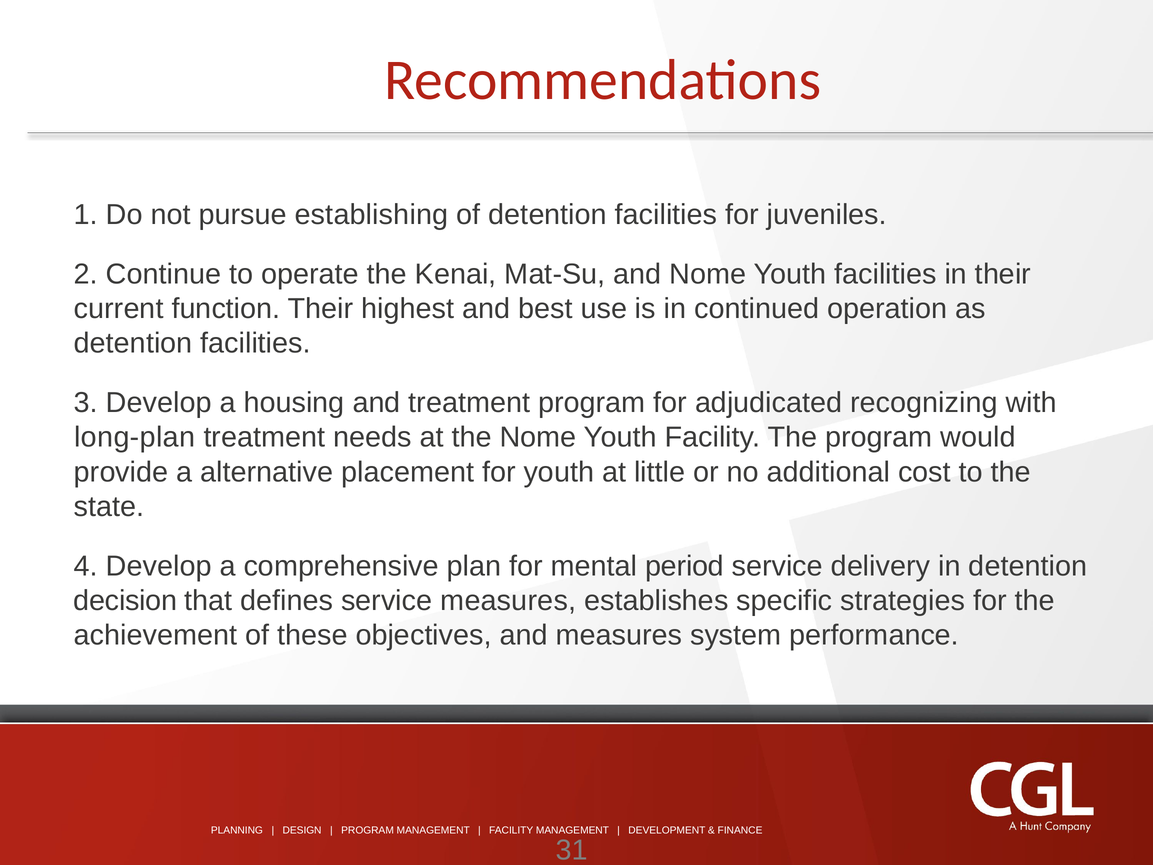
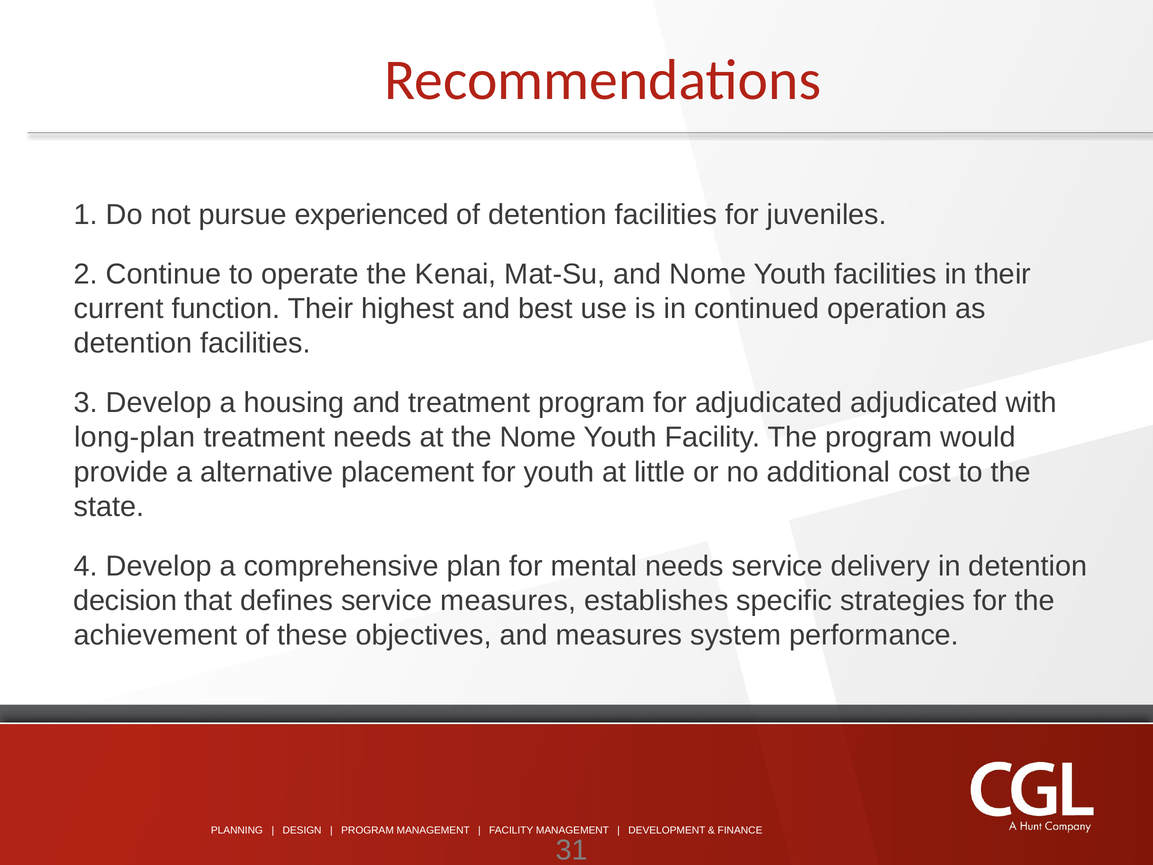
establishing: establishing -> experienced (372, 214)
adjudicated recognizing: recognizing -> adjudicated (924, 403)
mental period: period -> needs (684, 566)
